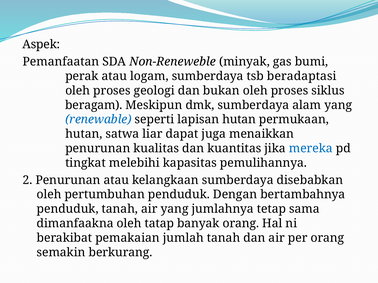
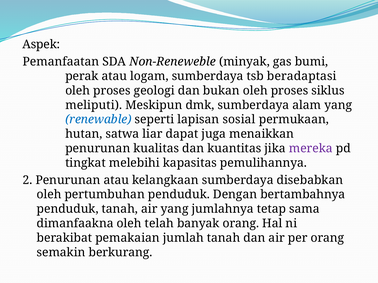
beragam: beragam -> meliputi (94, 105)
lapisan hutan: hutan -> sosial (239, 120)
mereka colour: blue -> purple (311, 149)
tatap: tatap -> telah (159, 224)
